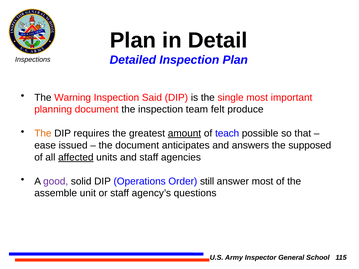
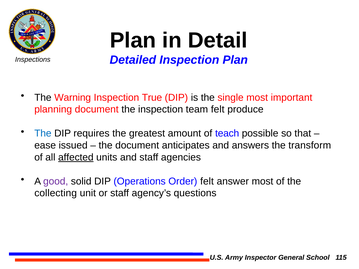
Said: Said -> True (152, 98)
The colour: orange -> blue (43, 133)
amount underline: present -> none (184, 133)
supposed: supposed -> transform (310, 145)
Order still: still -> felt (207, 181)
assemble: assemble -> collecting (56, 193)
